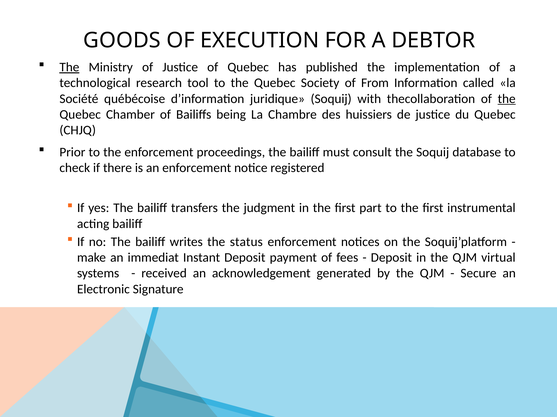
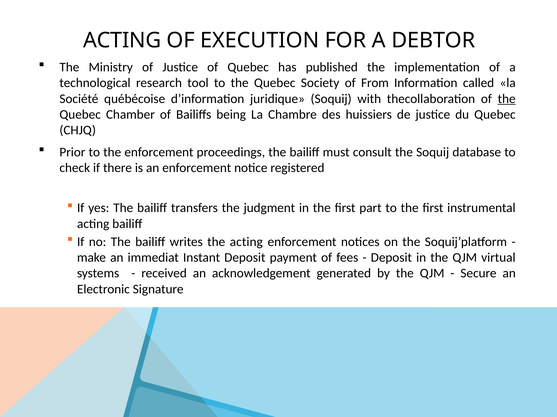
GOODS: GOODS -> ACTING (122, 40)
The underline: present -> none (69, 67)
the status: status -> acting (246, 242)
